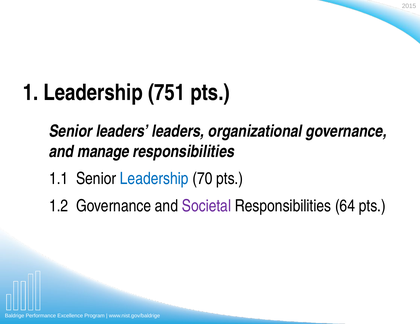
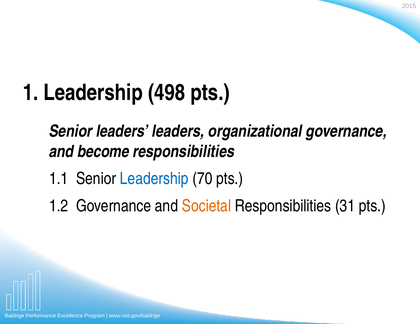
751: 751 -> 498 (167, 93)
manage: manage -> become (103, 152)
Societal colour: purple -> orange (207, 206)
64: 64 -> 31 (345, 206)
